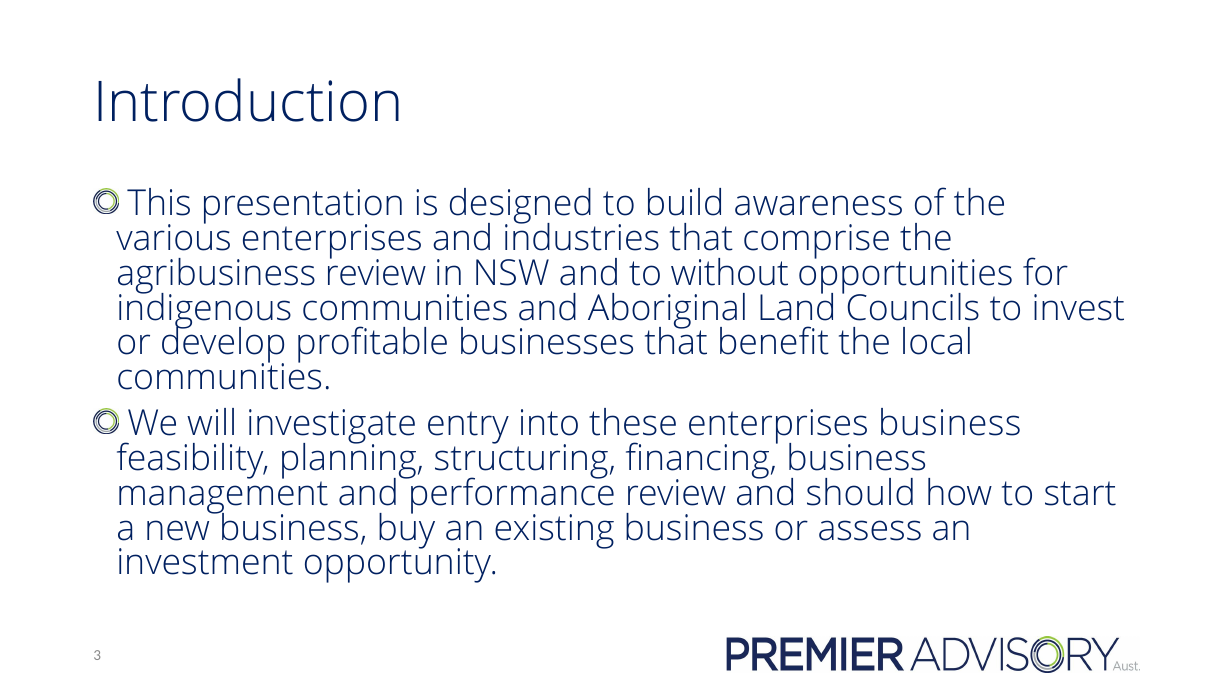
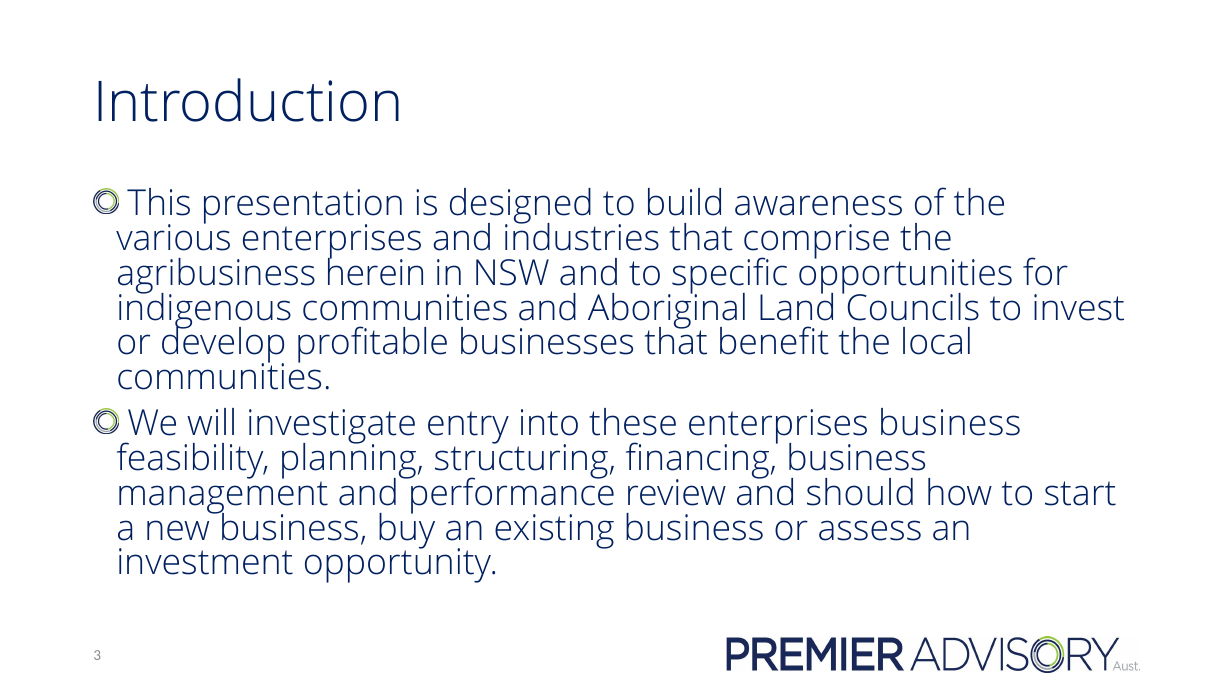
agribusiness review: review -> herein (376, 273)
without: without -> specific (730, 273)
